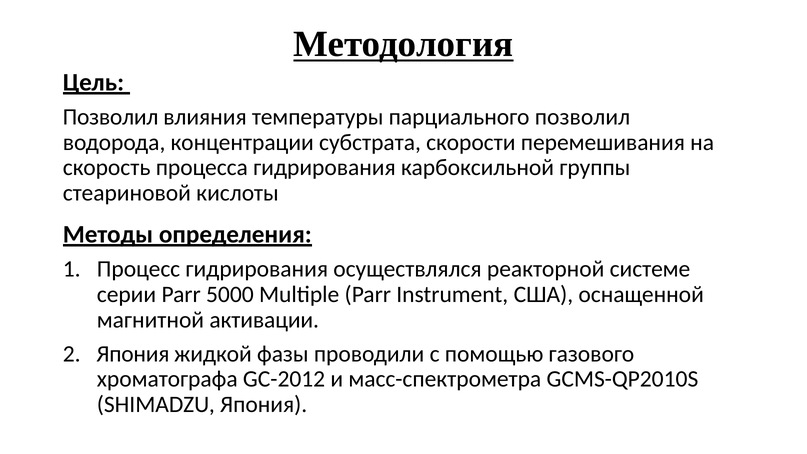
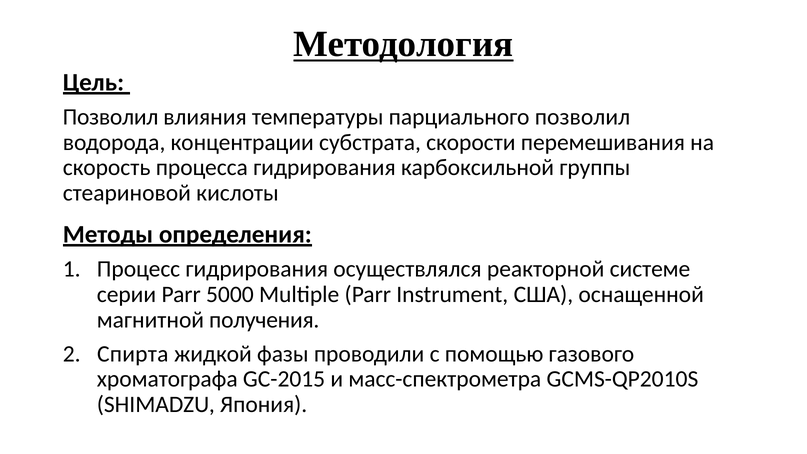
активации: активации -> получения (264, 320)
Япония: Япония -> Спирта (133, 354)
GC-2012: GC-2012 -> GC-2015 (284, 379)
